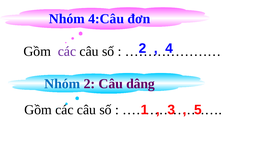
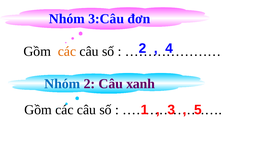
4:Câu: 4:Câu -> 3:Câu (106, 19)
các colour: purple -> orange (67, 52)
dâng: dâng -> xanh (141, 84)
